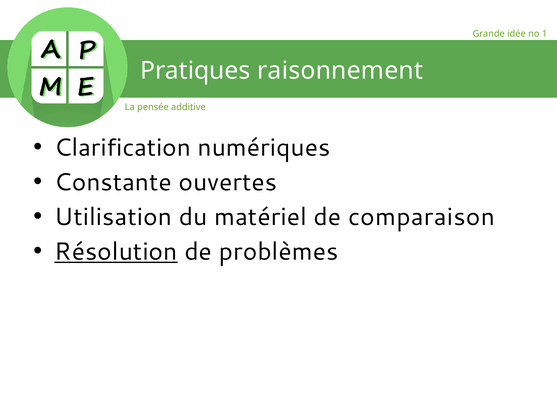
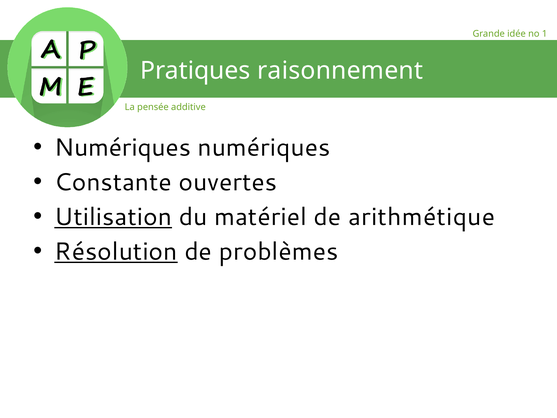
Clarification: Clarification -> Numériques (123, 148)
Utilisation underline: none -> present (113, 217)
comparaison: comparaison -> arithmétique (422, 217)
